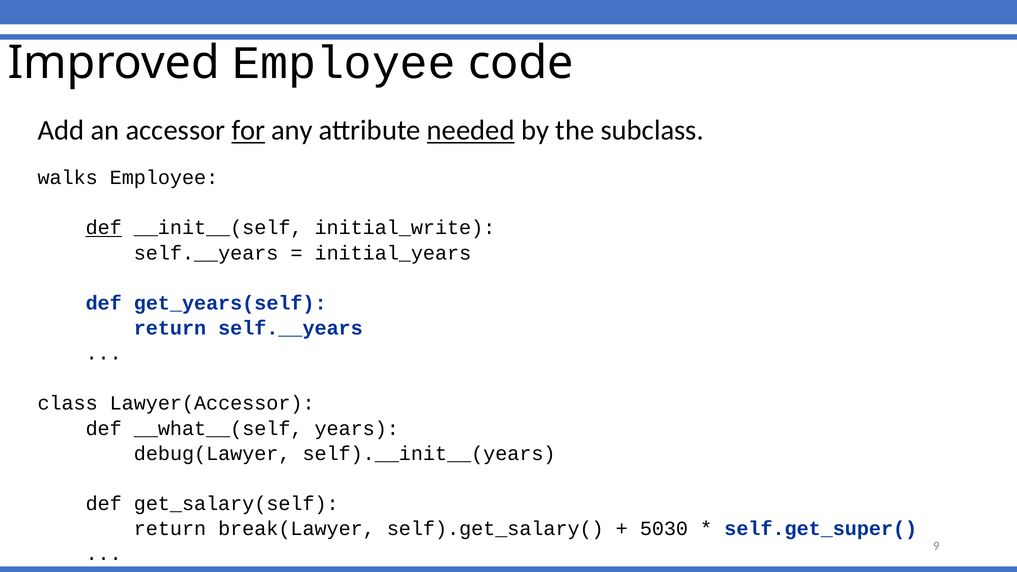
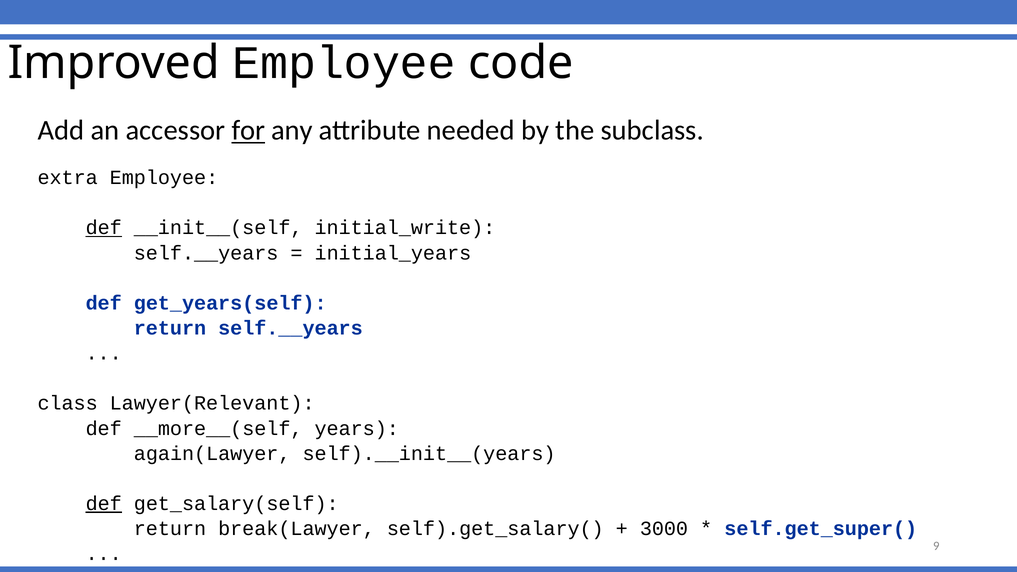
needed underline: present -> none (471, 131)
walks: walks -> extra (68, 178)
Lawyer(Accessor: Lawyer(Accessor -> Lawyer(Relevant (212, 403)
__what__(self: __what__(self -> __more__(self (218, 428)
debug(Lawyer: debug(Lawyer -> again(Lawyer (212, 453)
def underline: none -> present (104, 504)
5030: 5030 -> 3000 (664, 529)
